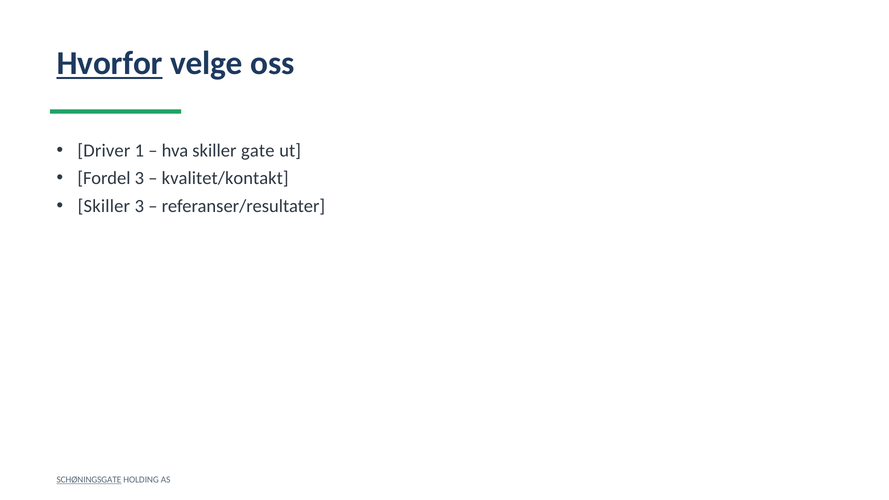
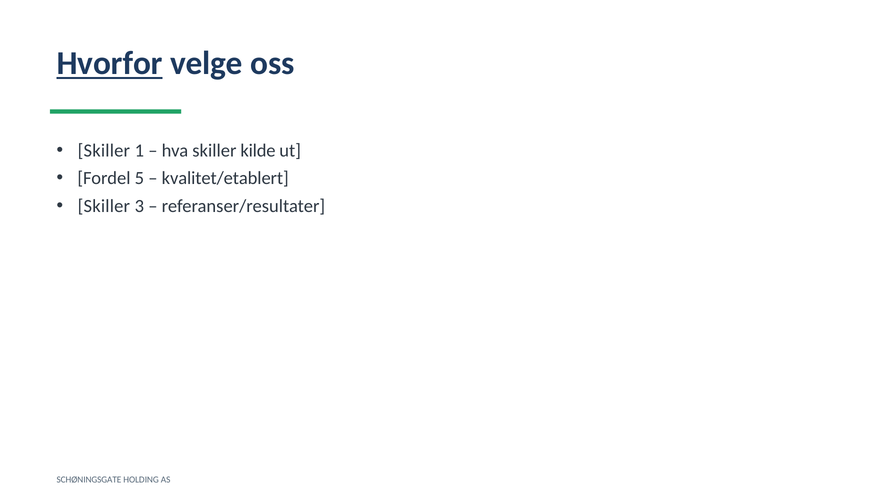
Driver: Driver -> Skiller (104, 151)
gate: gate -> kilde (258, 151)
Fordel 3: 3 -> 5 (139, 178)
kvalitet/kontakt: kvalitet/kontakt -> kvalitet/etablert (225, 178)
SCHØNINGSGATE underline: present -> none (89, 480)
